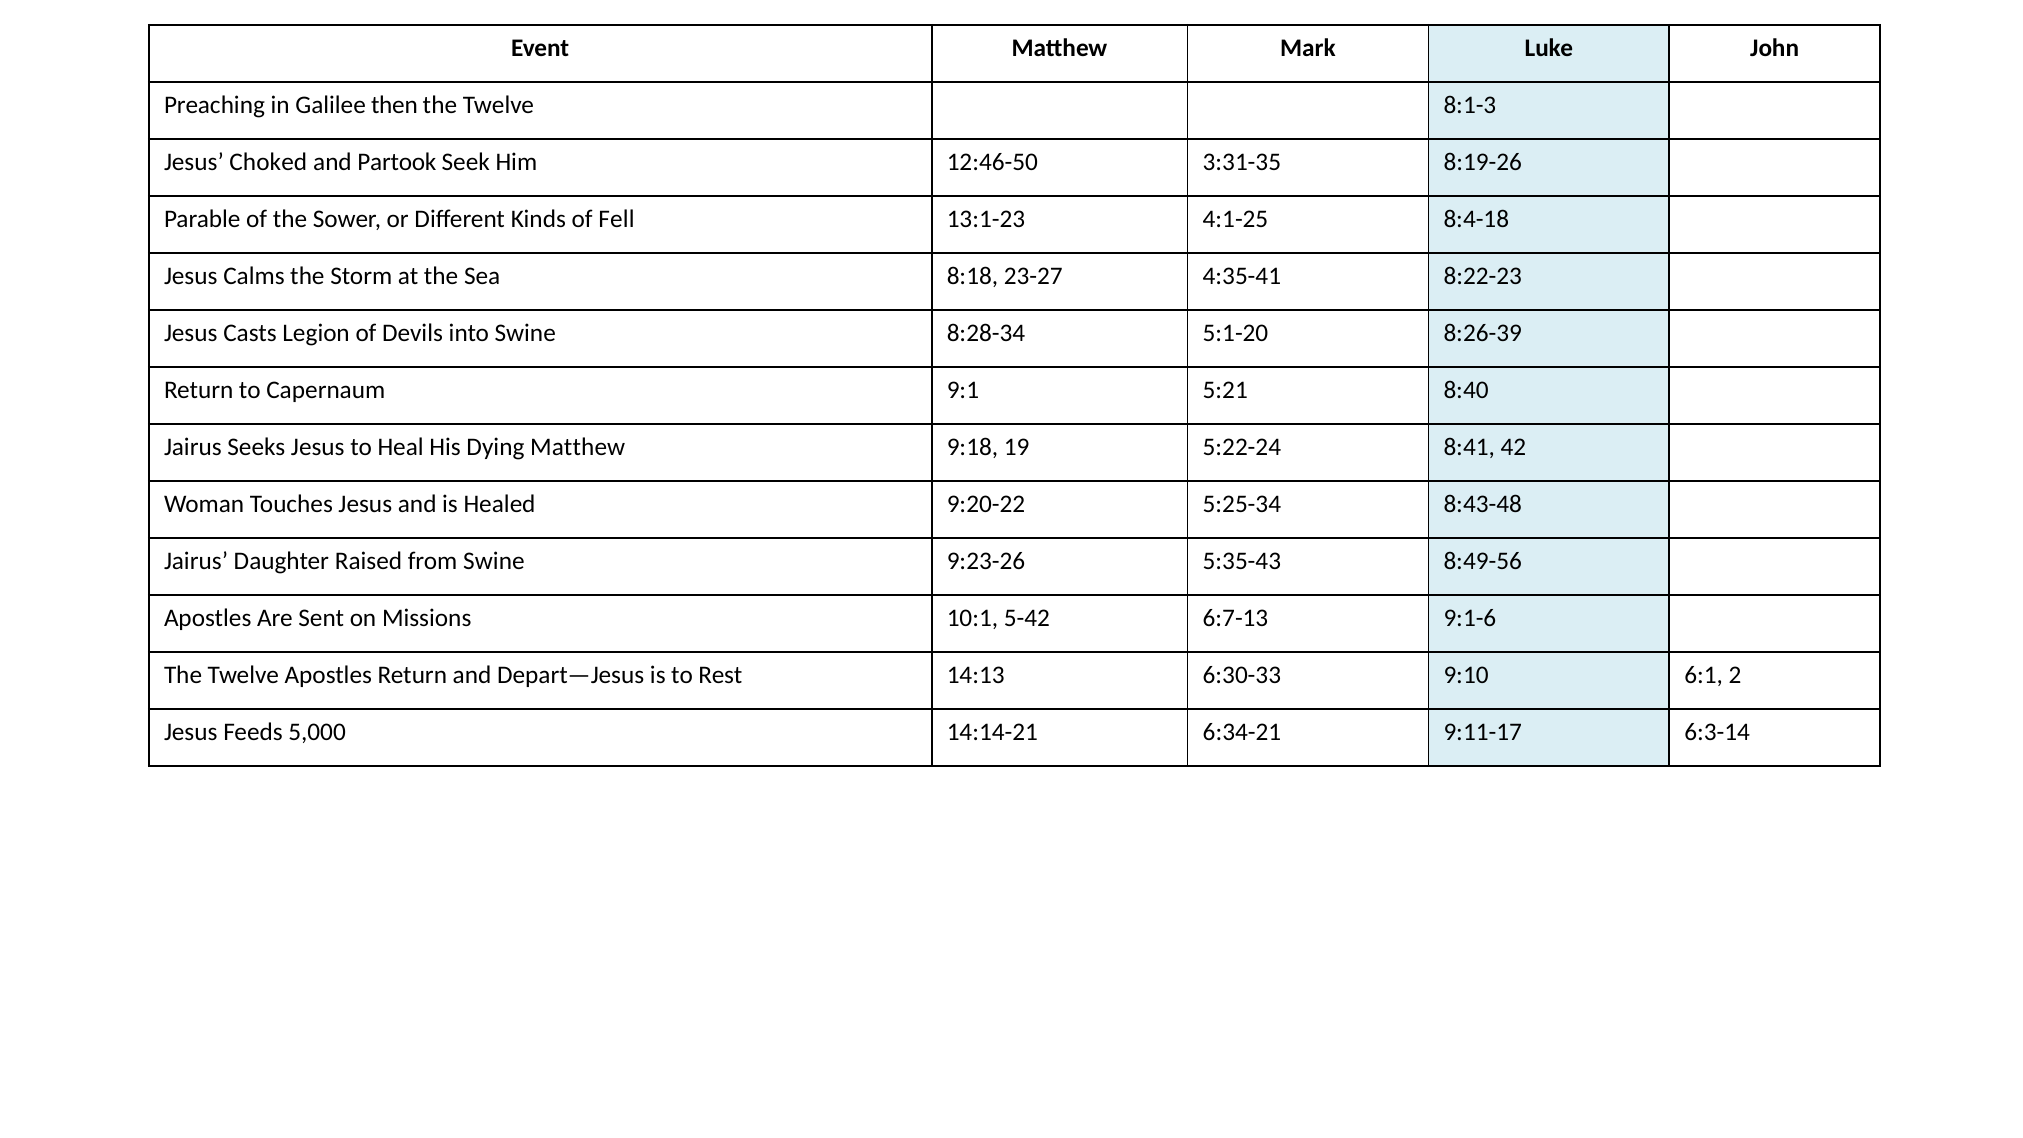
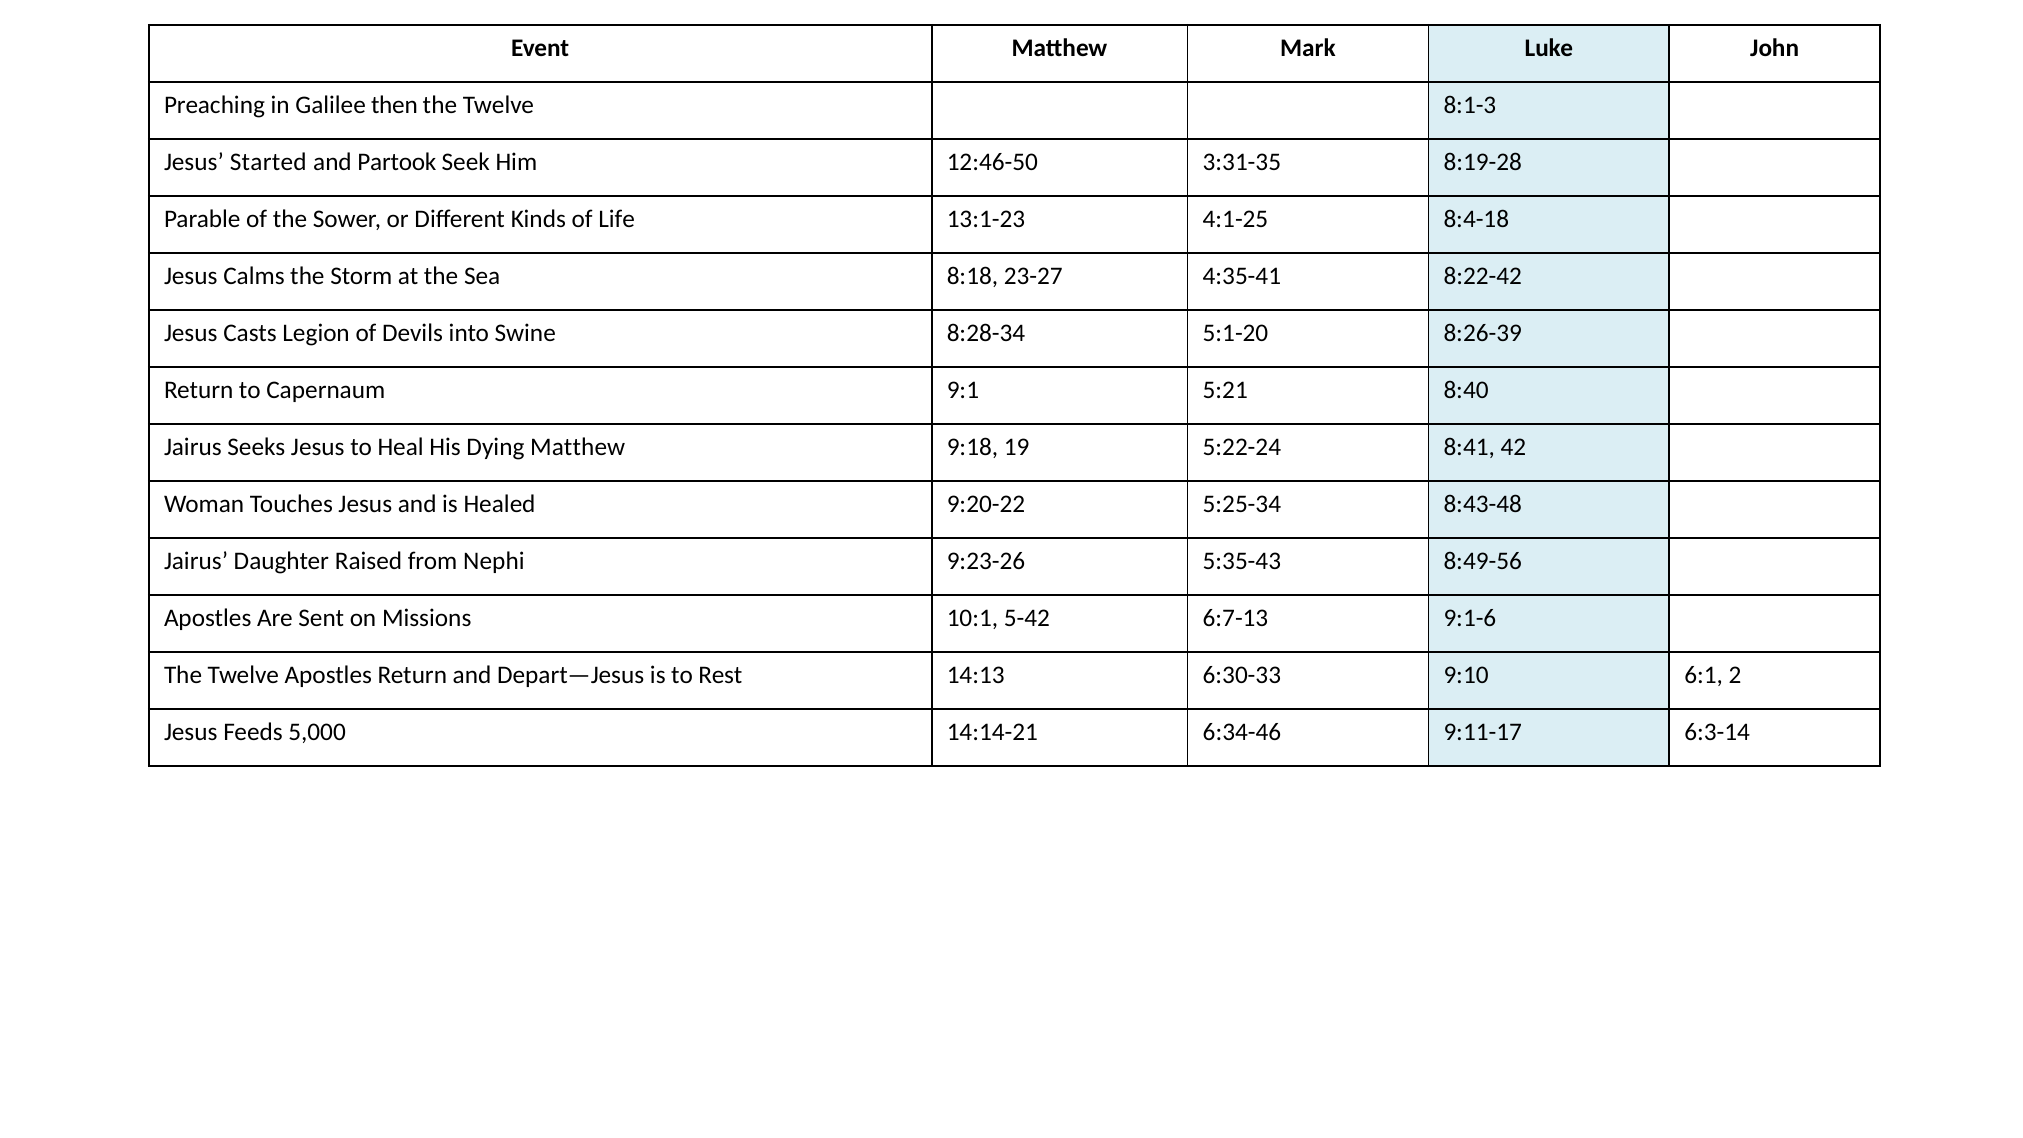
Choked: Choked -> Started (268, 162)
8:19-26: 8:19-26 -> 8:19-28 (1483, 162)
Fell: Fell -> Life (617, 219)
8:22-23: 8:22-23 -> 8:22-42 (1483, 276)
from Swine: Swine -> Nephi (494, 561)
6:34-21: 6:34-21 -> 6:34-46 (1242, 733)
